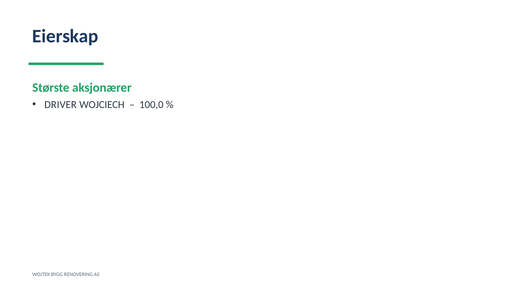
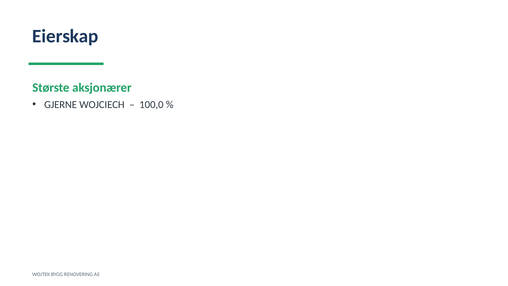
DRIVER: DRIVER -> GJERNE (61, 104)
